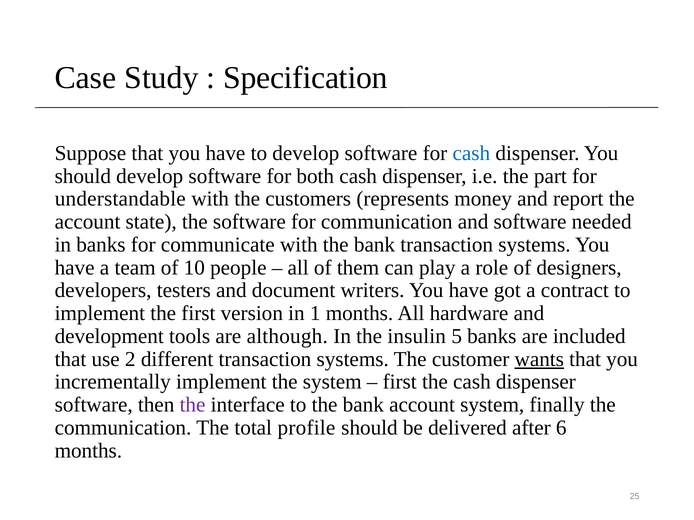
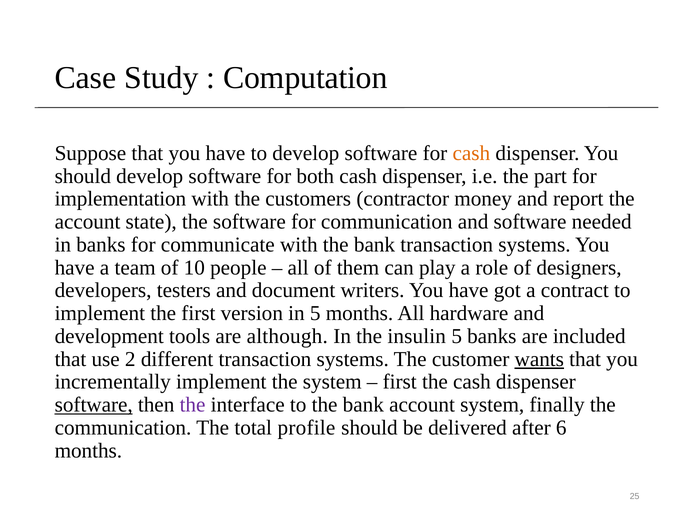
Specification: Specification -> Computation (305, 78)
cash colour: blue -> orange (471, 153)
understandable: understandable -> implementation (120, 199)
represents: represents -> contractor (403, 199)
in 1: 1 -> 5 (315, 314)
software underline: none -> present (94, 405)
